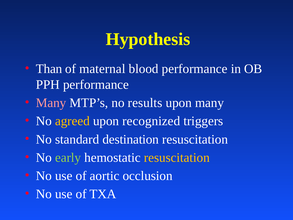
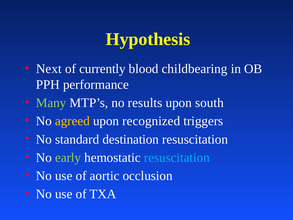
Than: Than -> Next (49, 69)
maternal: maternal -> currently (102, 69)
blood performance: performance -> childbearing (195, 69)
Many colour: pink -> light green (51, 103)
upon many: many -> south (209, 103)
resuscitation colour: yellow -> light blue (177, 157)
